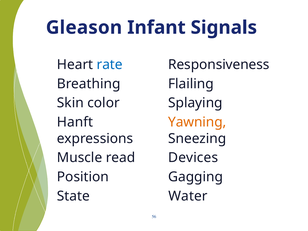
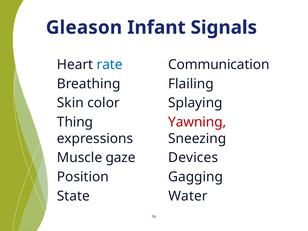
Responsiveness: Responsiveness -> Communication (219, 65)
Hanft: Hanft -> Thing (75, 122)
Yawning colour: orange -> red (197, 122)
read: read -> gaze (121, 158)
